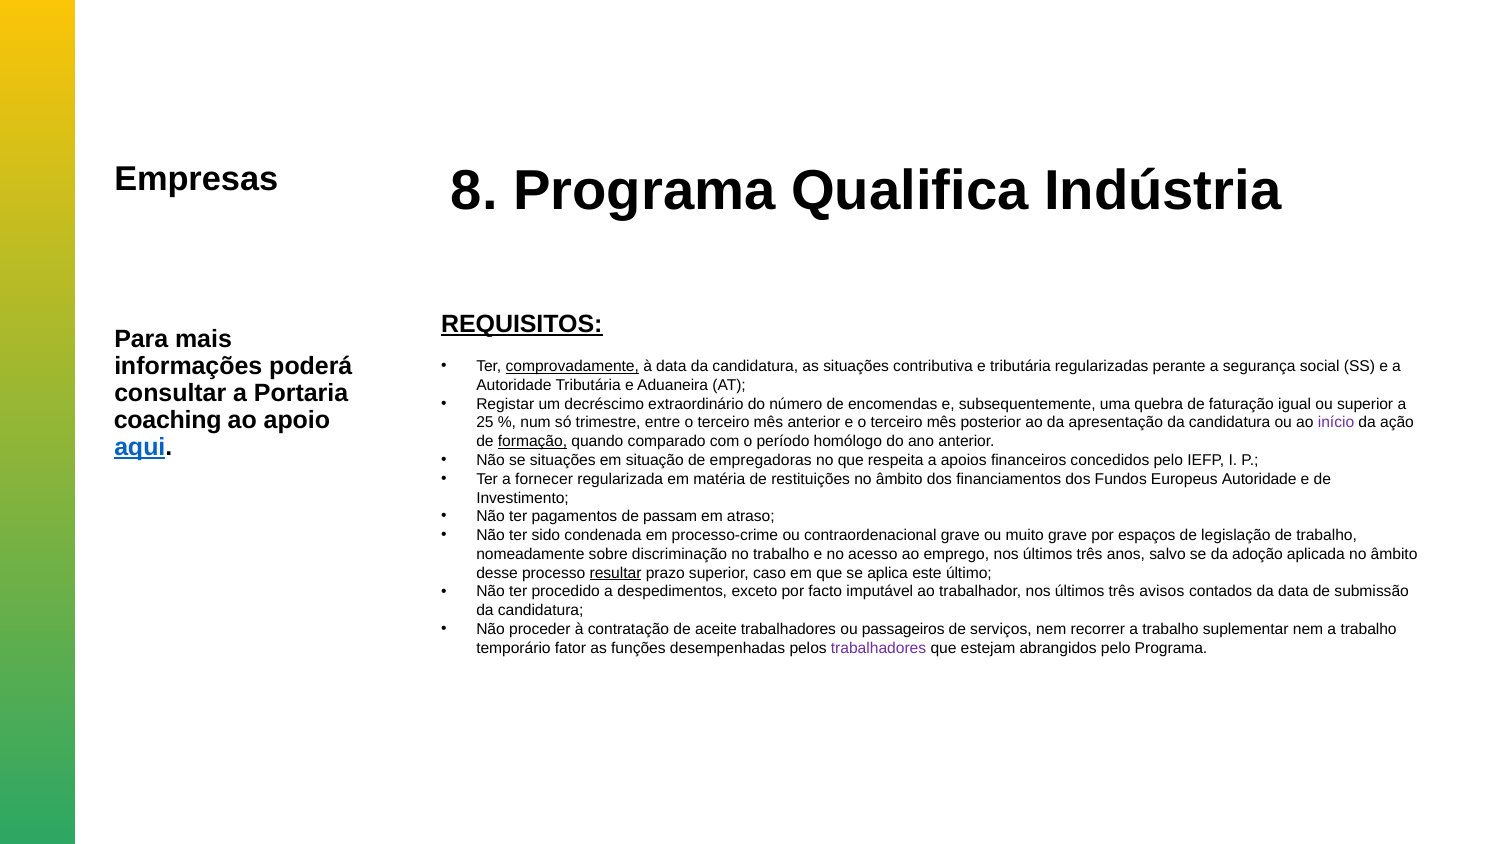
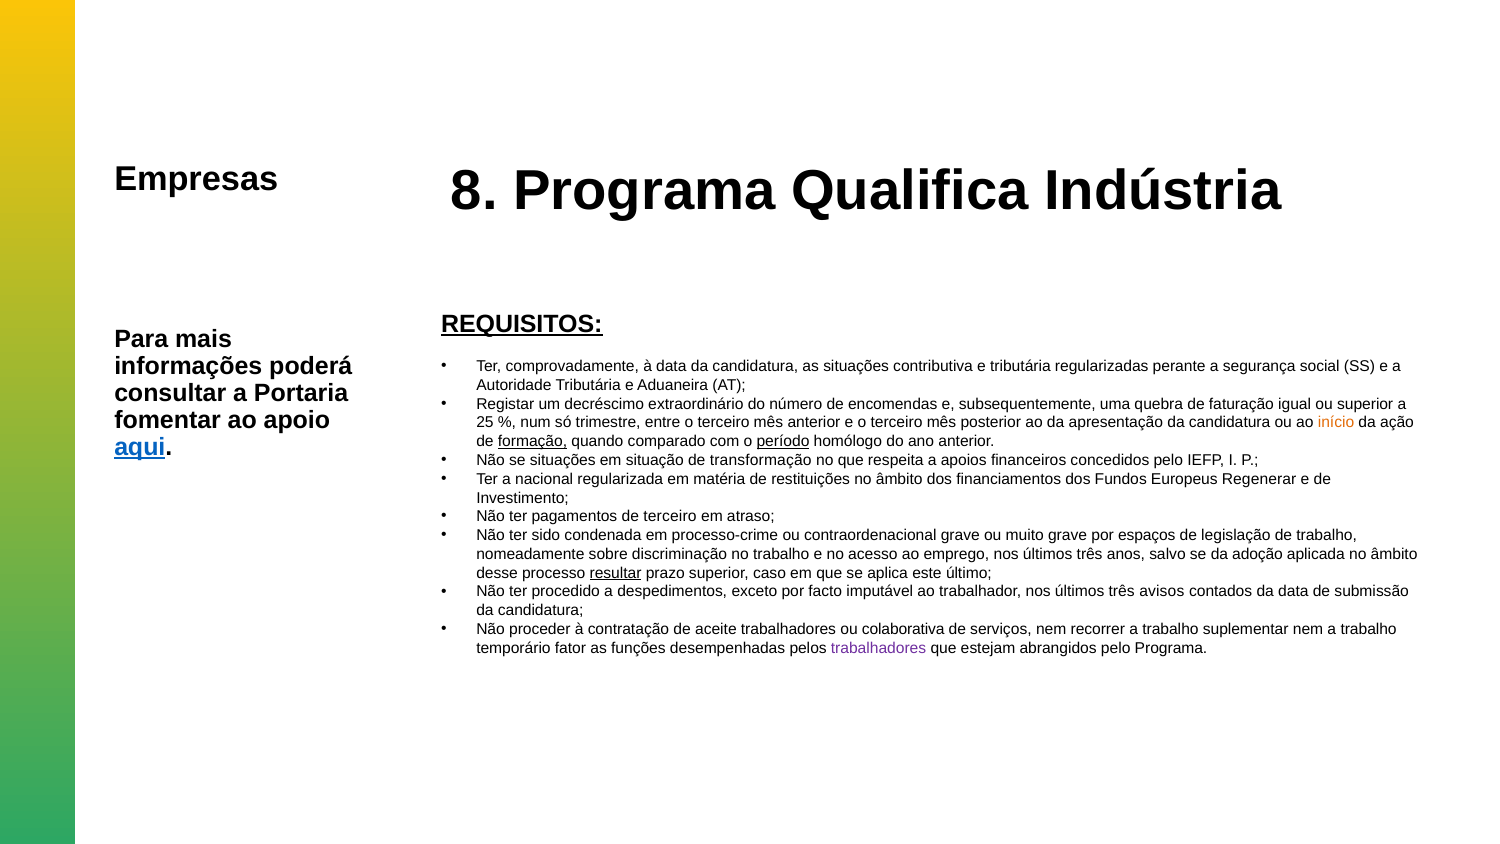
comprovadamente underline: present -> none (572, 366)
coaching: coaching -> fomentar (168, 420)
início colour: purple -> orange (1336, 423)
período underline: none -> present (783, 441)
empregadoras: empregadoras -> transformação (761, 460)
fornecer: fornecer -> nacional (544, 479)
Europeus Autoridade: Autoridade -> Regenerar (1259, 479)
de passam: passam -> terceiro (670, 516)
passageiros: passageiros -> colaborativa (903, 629)
